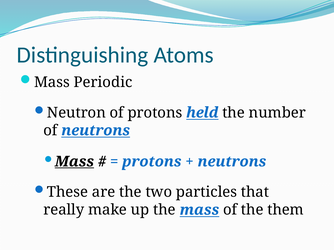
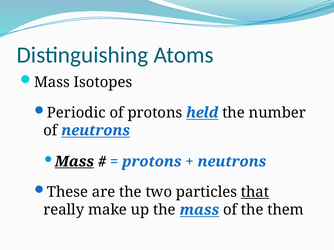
Periodic: Periodic -> Isotopes (103, 82)
Neutron: Neutron -> Periodic (76, 113)
that underline: none -> present (255, 192)
